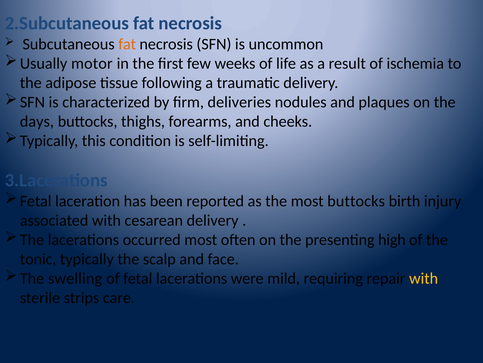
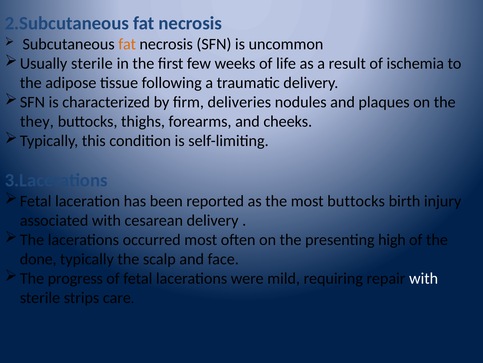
Usually motor: motor -> sterile (92, 63)
days: days -> they (37, 121)
tonic: tonic -> done (38, 259)
swelling: swelling -> progress (75, 278)
with colour: yellow -> white (424, 278)
